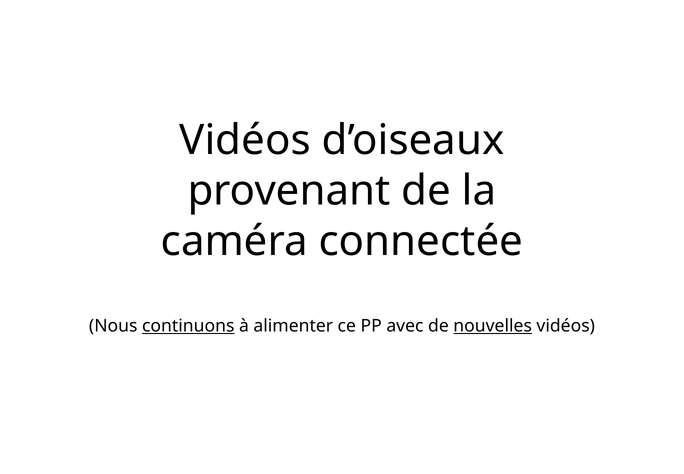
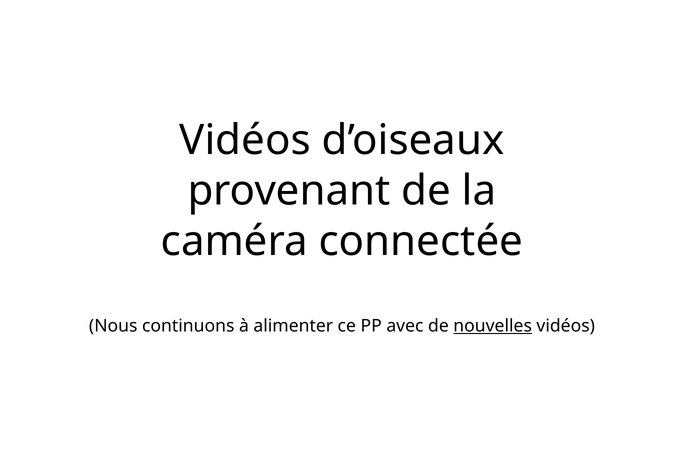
continuons underline: present -> none (188, 326)
